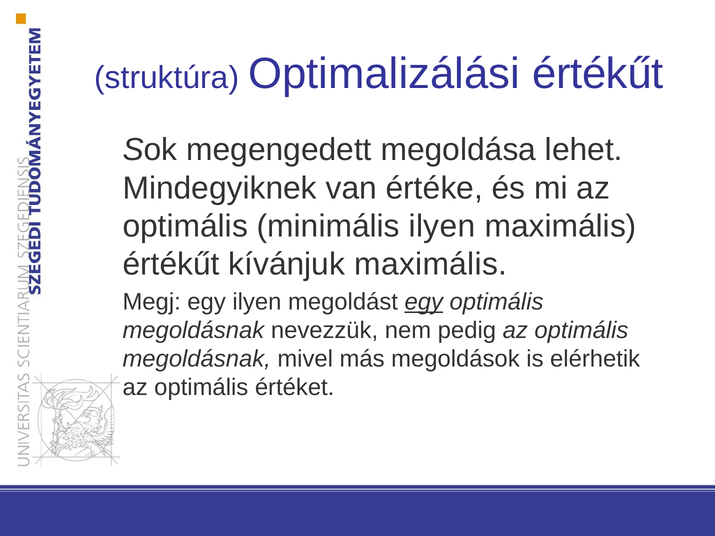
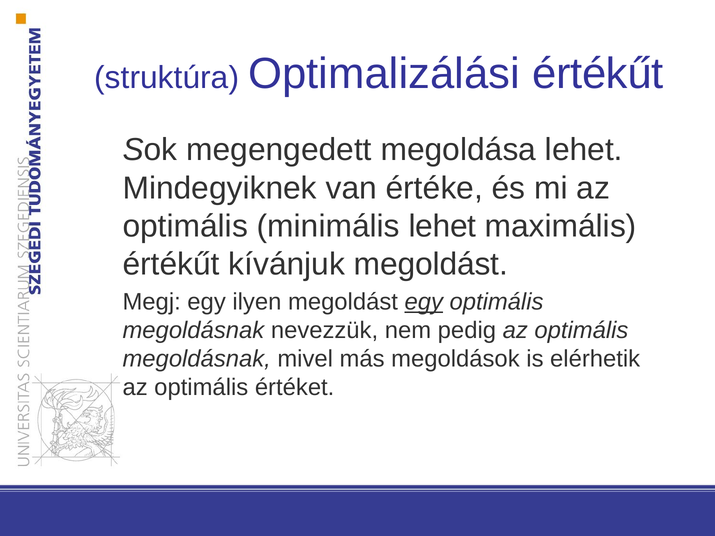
minimális ilyen: ilyen -> lehet (442, 226)
kívánjuk maximális: maximális -> megoldást (431, 264)
